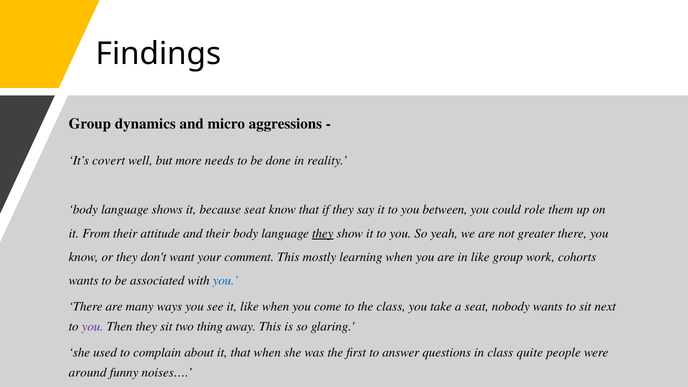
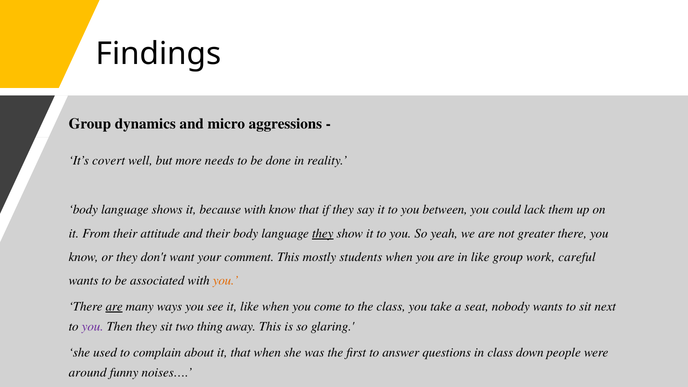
because seat: seat -> with (255, 210)
role: role -> lack (535, 210)
learning: learning -> students (361, 257)
cohorts: cohorts -> careful (577, 257)
you colour: blue -> orange (226, 281)
are underline: none -> present (114, 306)
quite: quite -> down (530, 352)
